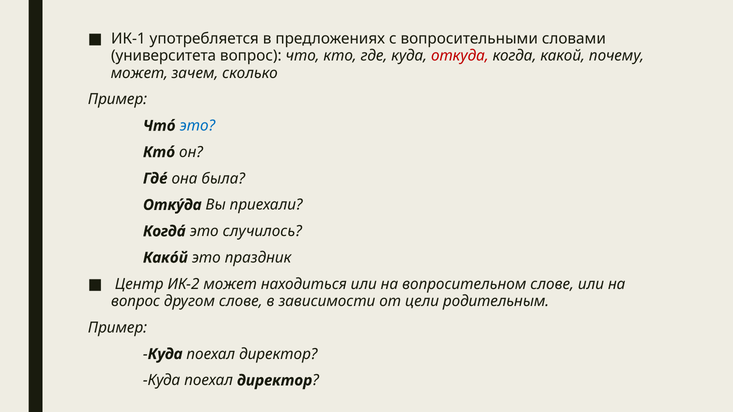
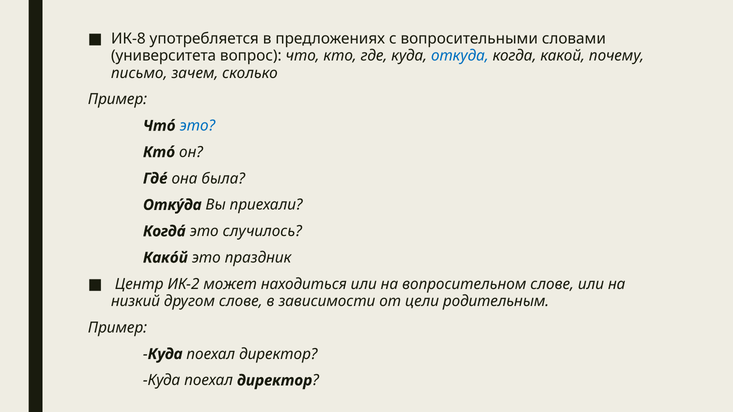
ИК-1: ИК-1 -> ИК-8 (128, 39)
откуда colour: red -> blue (460, 56)
может: может -> письмо (139, 73)
вопрос: вопрос -> низкий (136, 302)
